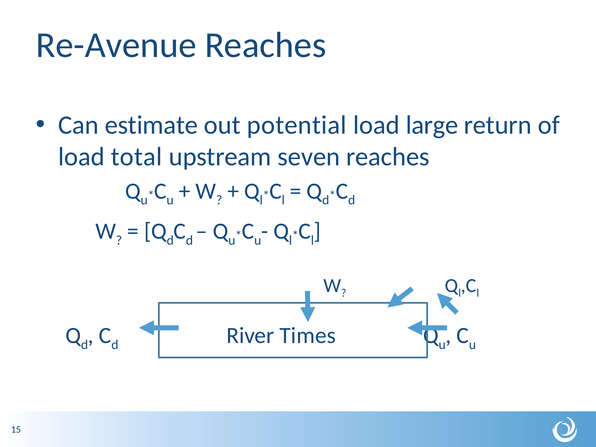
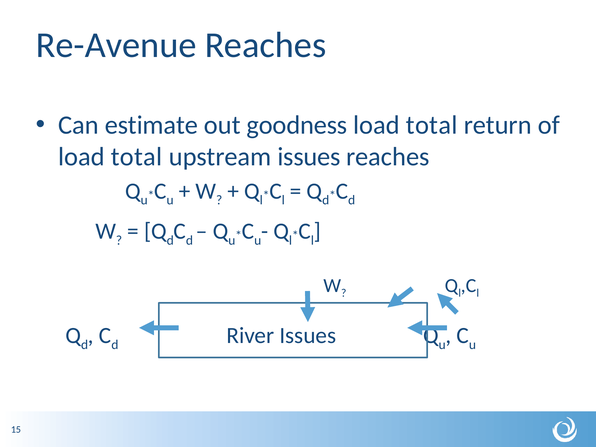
potential: potential -> goodness (297, 125)
large: large -> total (432, 125)
upstream seven: seven -> issues (309, 157)
River Times: Times -> Issues (308, 336)
